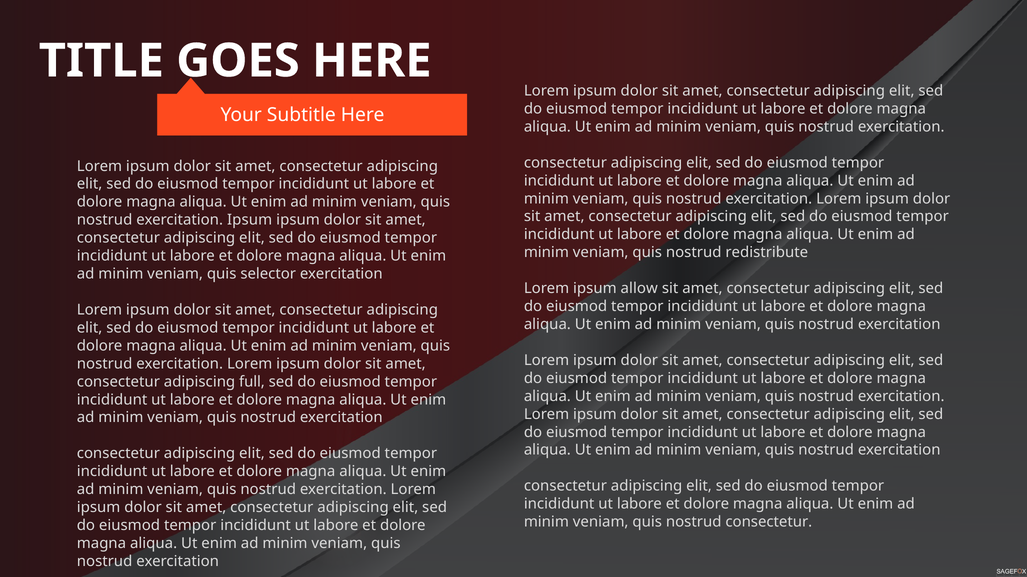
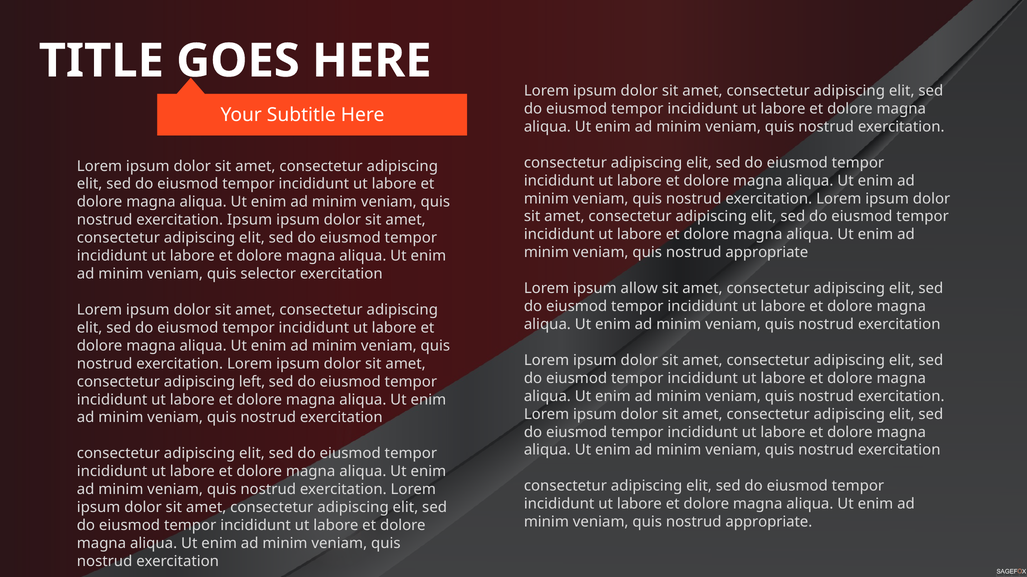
redistribute: redistribute -> appropriate (767, 253)
full: full -> left (252, 382)
consectetur: consectetur -> appropriate (769, 522)
